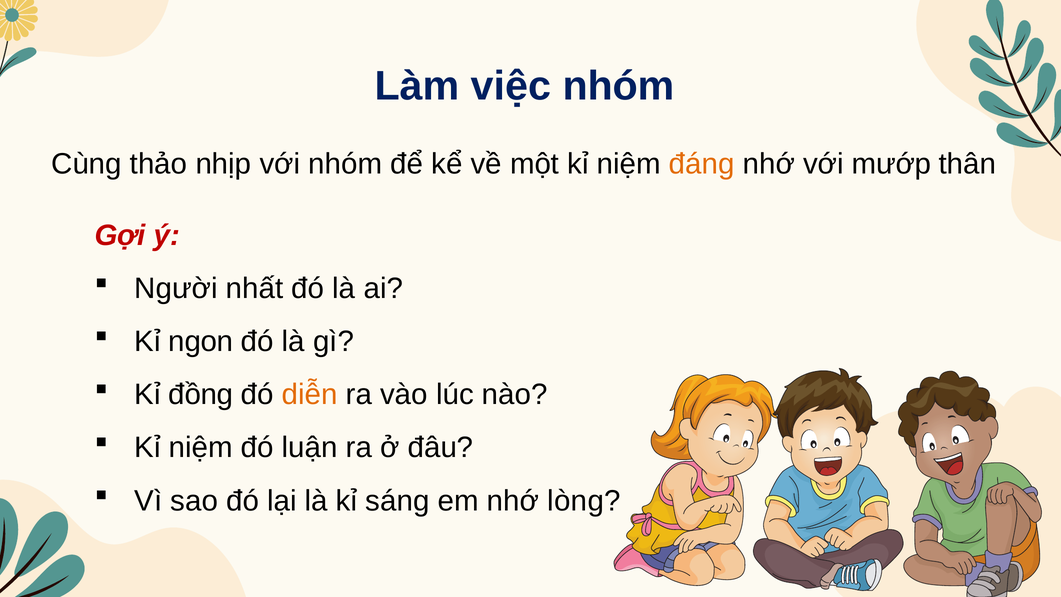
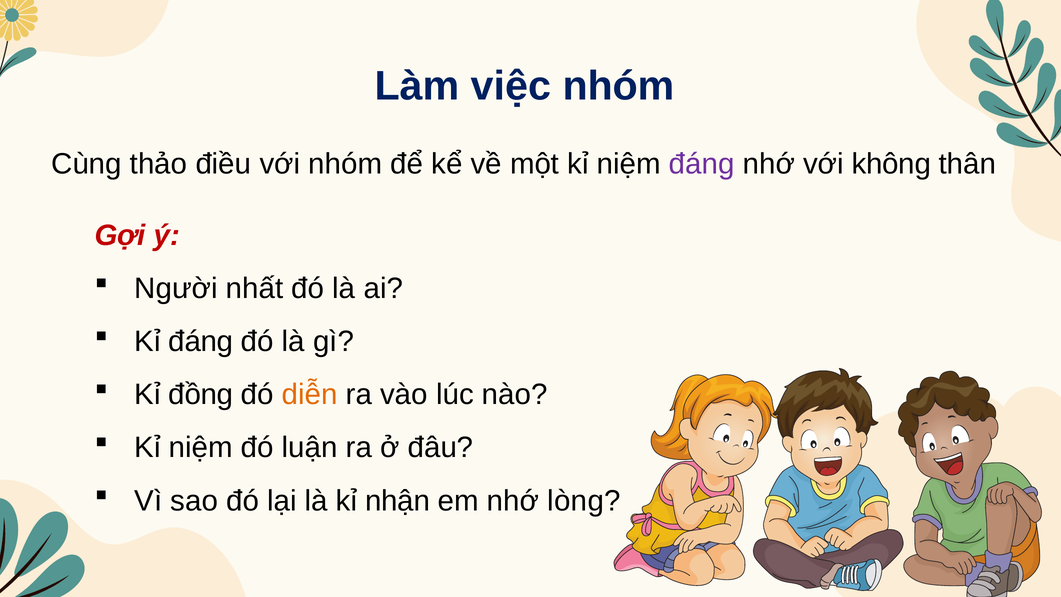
nhịp: nhịp -> điều (223, 164)
đáng colour: orange -> purple (702, 164)
mướp: mướp -> không (891, 164)
Kỉ ngon: ngon -> đáng (201, 342)
sáng: sáng -> nhận (398, 501)
